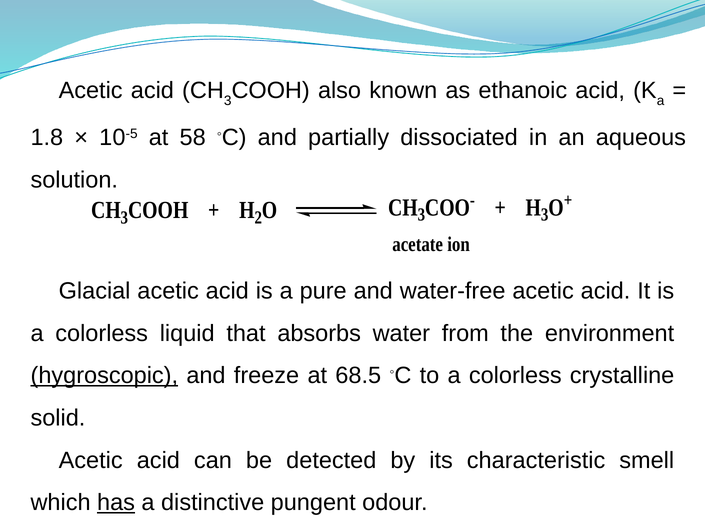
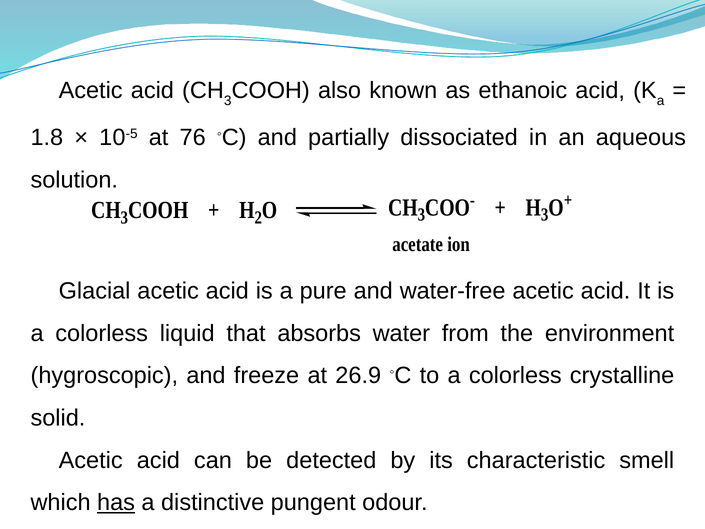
58: 58 -> 76 (193, 138)
hygroscopic underline: present -> none (104, 375)
68.5: 68.5 -> 26.9 (358, 375)
